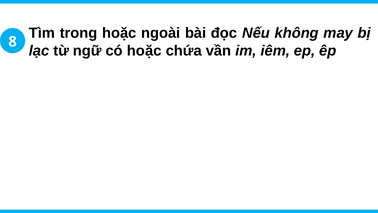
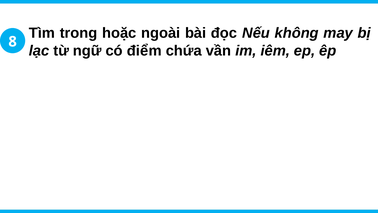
có hoặc: hoặc -> điểm (144, 51)
